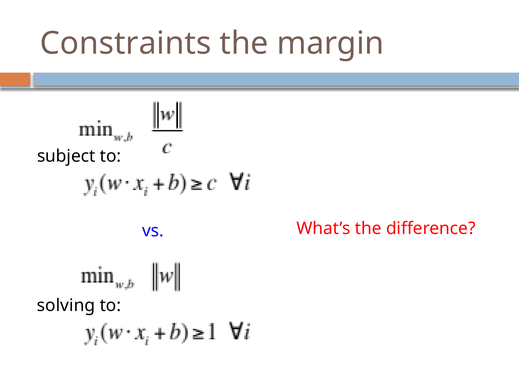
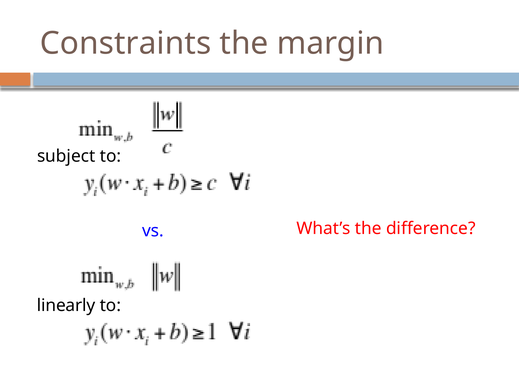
solving: solving -> linearly (66, 306)
